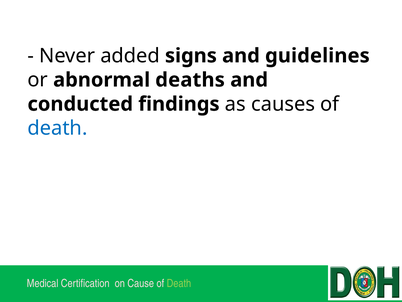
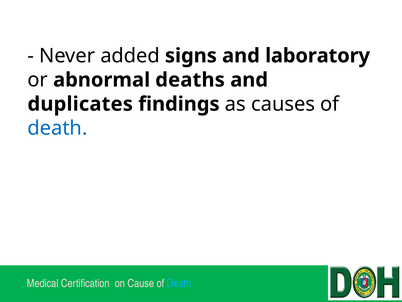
guidelines: guidelines -> laboratory (318, 56)
conducted: conducted -> duplicates (80, 104)
Death colour: light green -> light blue (179, 283)
